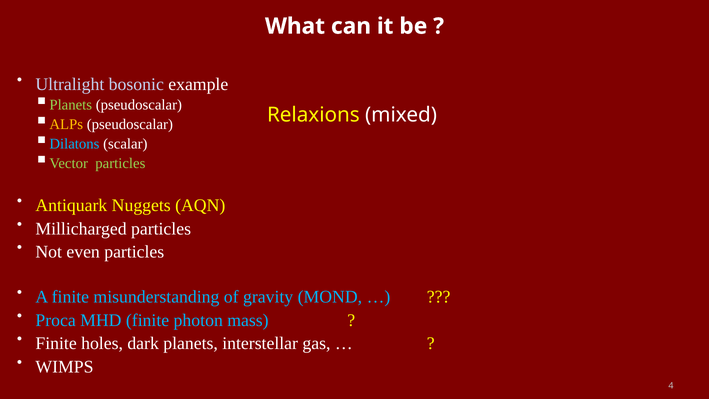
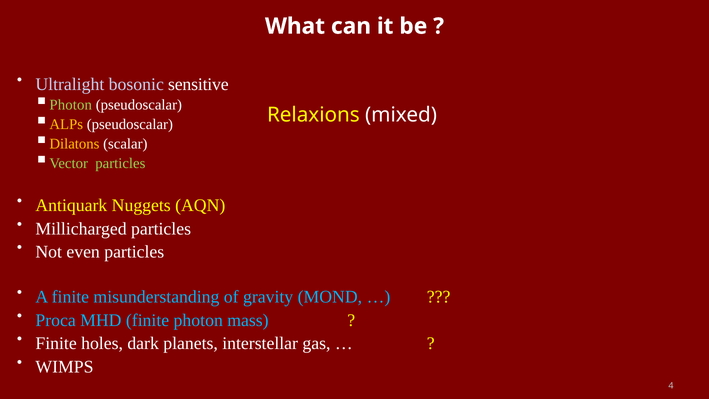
example: example -> sensitive (198, 84)
Planets: Planets -> Photon (71, 105)
Dilatons colour: light blue -> yellow (74, 144)
